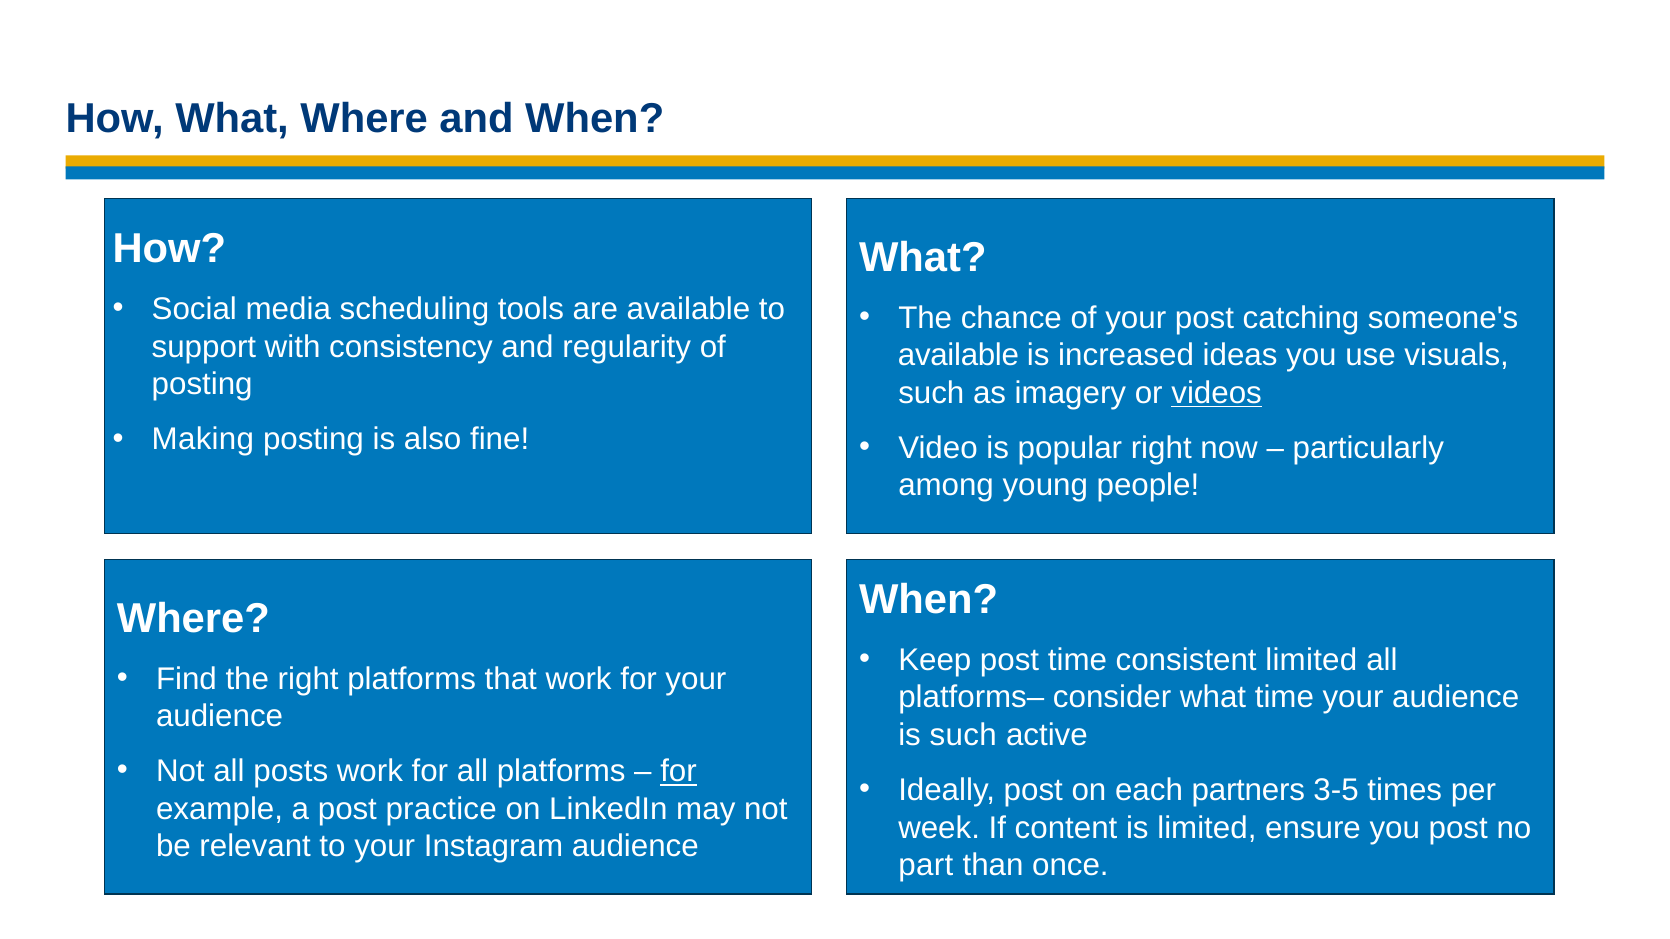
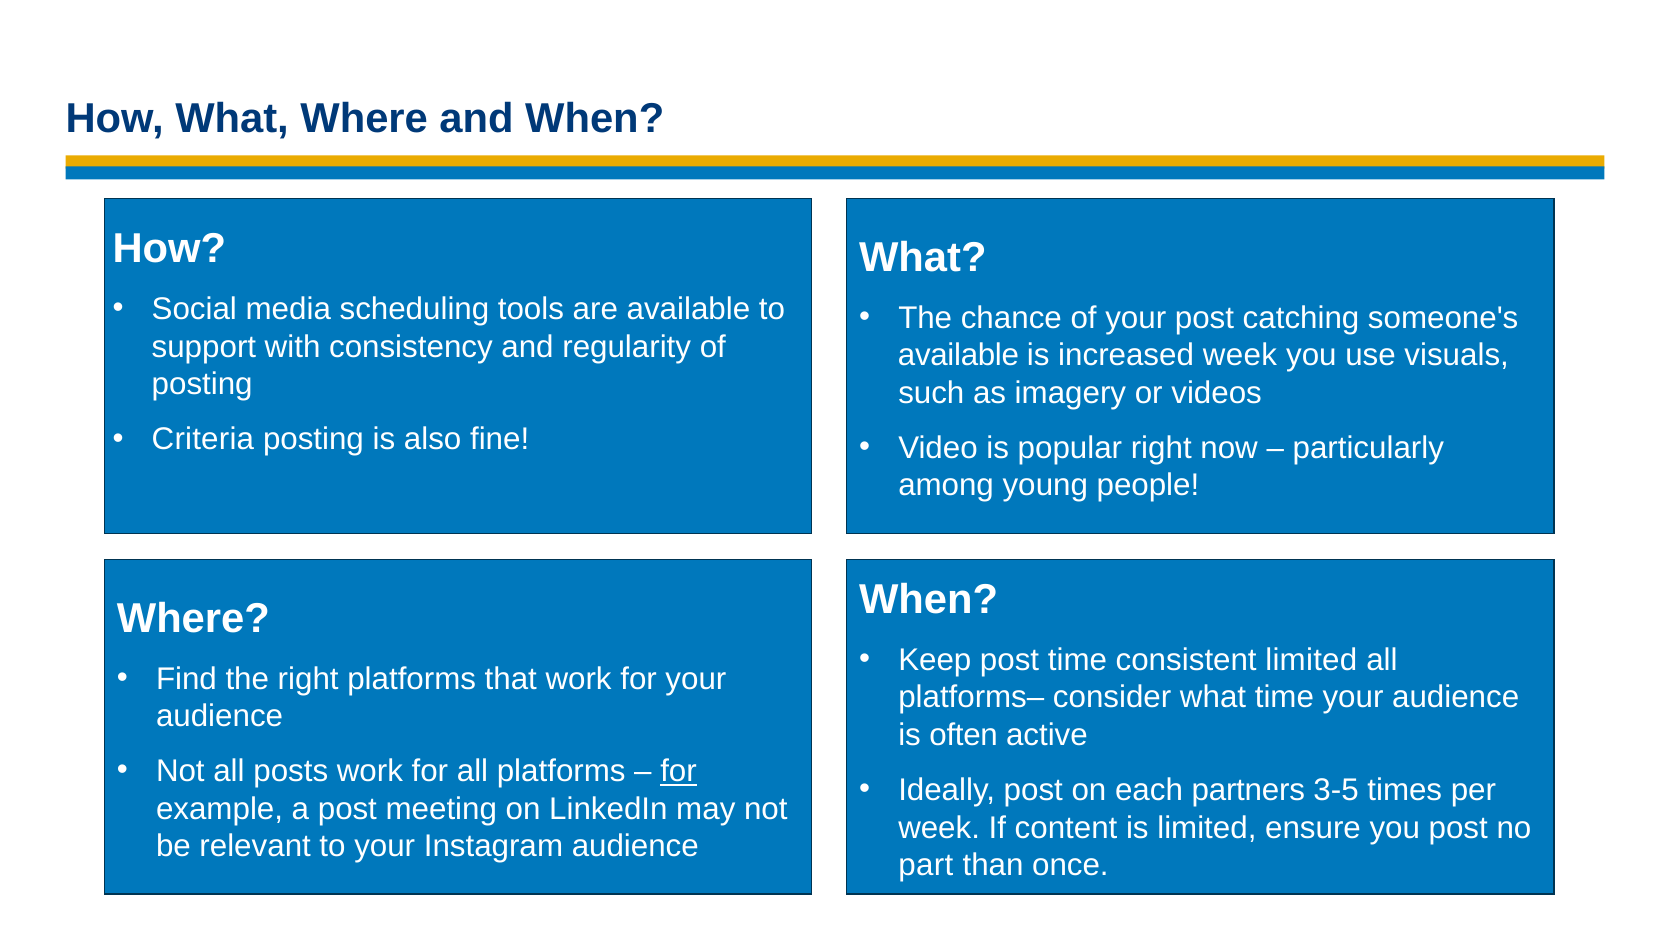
increased ideas: ideas -> week (1240, 356)
videos underline: present -> none (1217, 393)
Making: Making -> Criteria (203, 440)
is such: such -> often (964, 735)
practice: practice -> meeting (441, 809)
